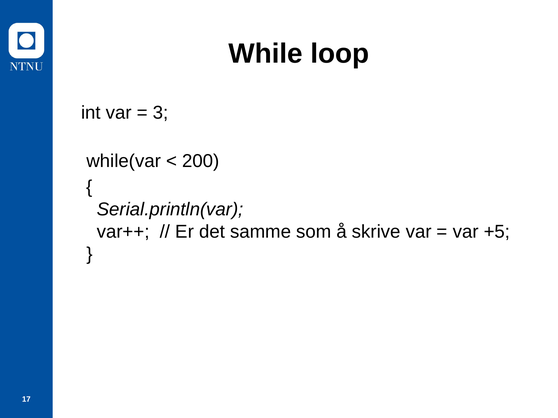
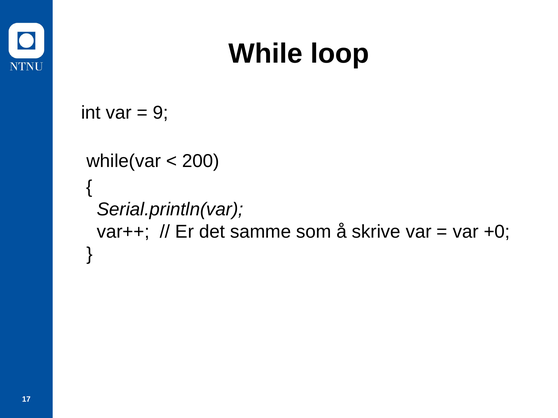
3: 3 -> 9 (161, 113)
+5: +5 -> +0 (497, 232)
